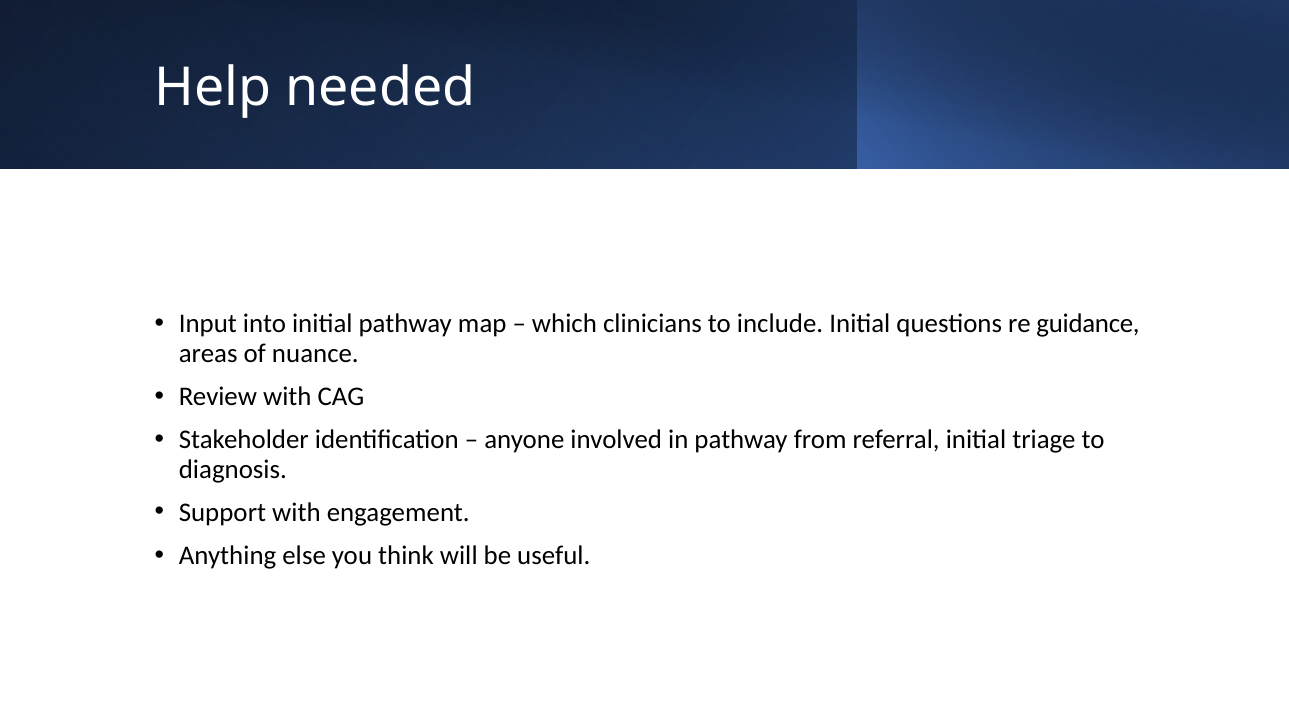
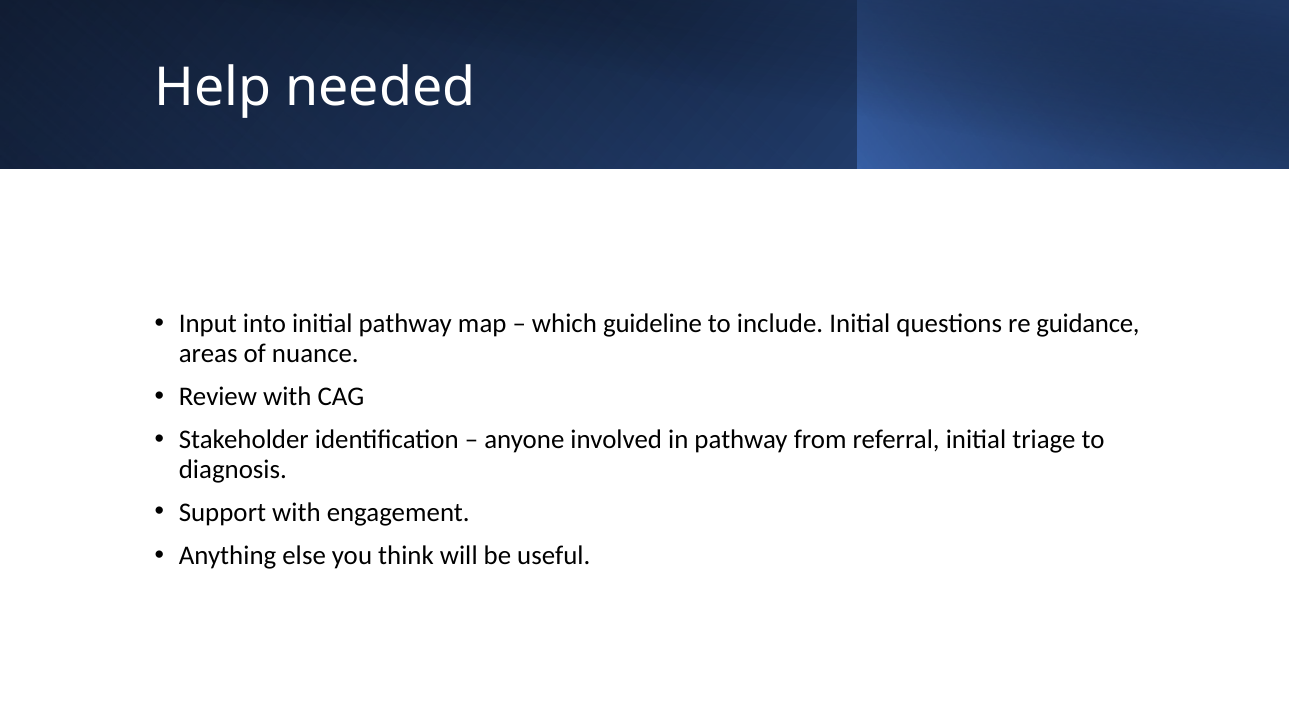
clinicians: clinicians -> guideline (653, 324)
